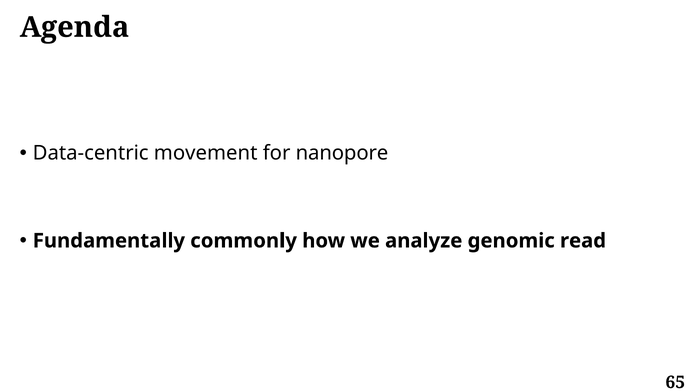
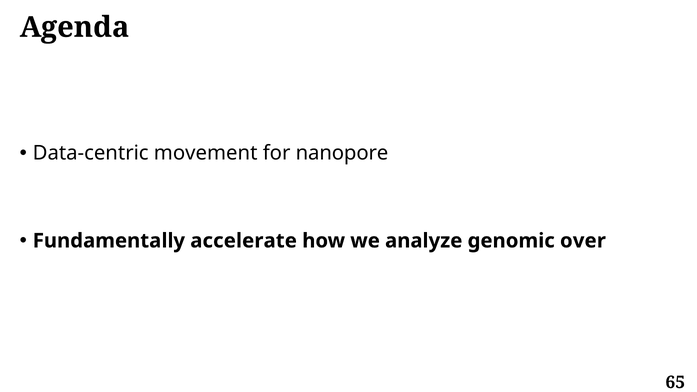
commonly: commonly -> accelerate (244, 241)
read: read -> over (583, 241)
